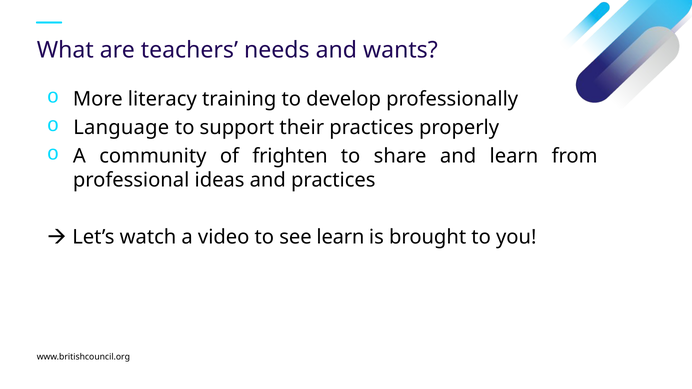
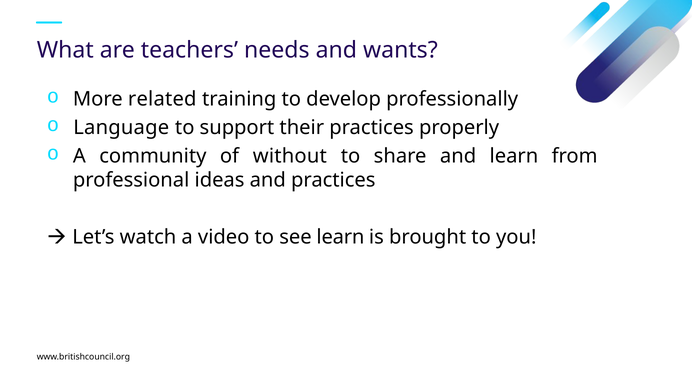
literacy: literacy -> related (162, 99)
frighten: frighten -> without (290, 156)
